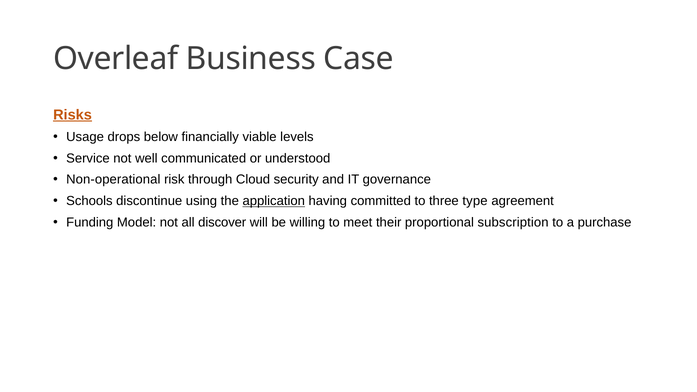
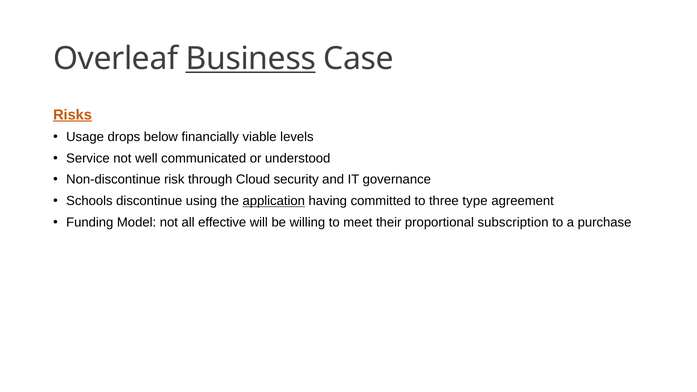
Business underline: none -> present (251, 59)
Non-operational: Non-operational -> Non-discontinue (113, 180)
discover: discover -> effective (222, 222)
